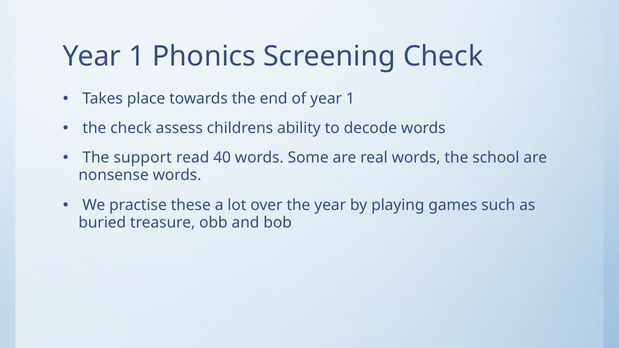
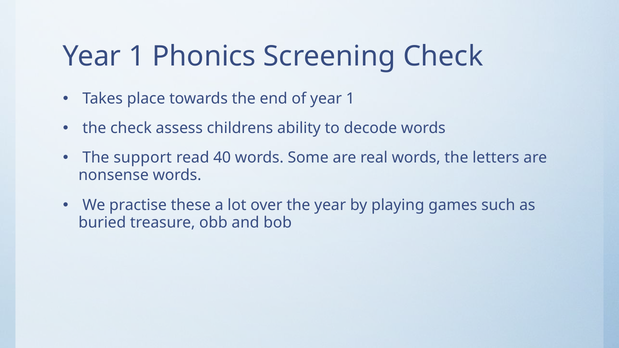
school: school -> letters (496, 158)
